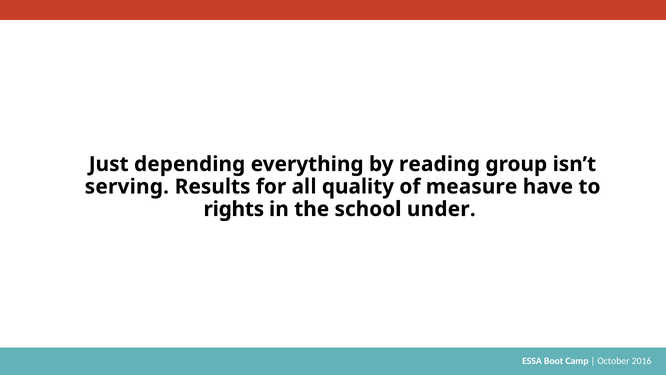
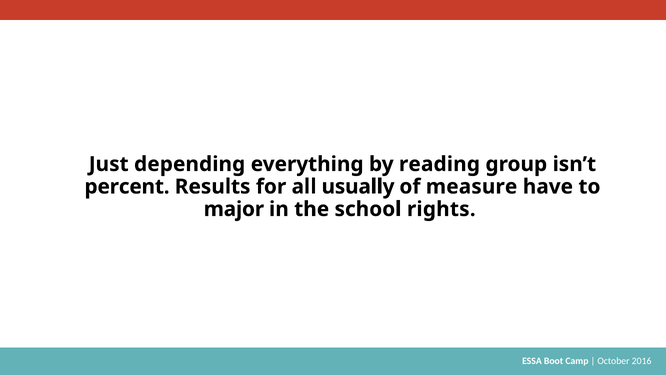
serving: serving -> percent (127, 186)
quality: quality -> usually (358, 186)
rights: rights -> major (234, 209)
under: under -> rights (441, 209)
